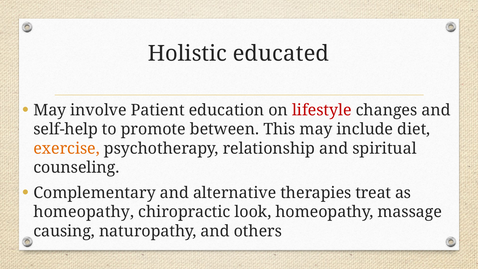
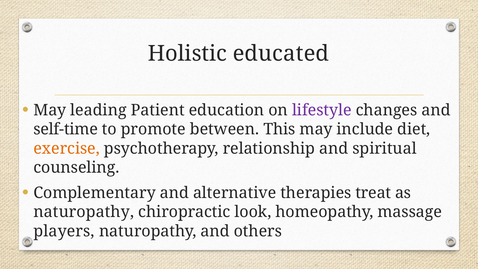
involve: involve -> leading (98, 110)
lifestyle colour: red -> purple (322, 110)
self-help: self-help -> self-time (66, 129)
homeopathy: homeopathy -> naturopathy (84, 212)
causing: causing -> players (64, 231)
